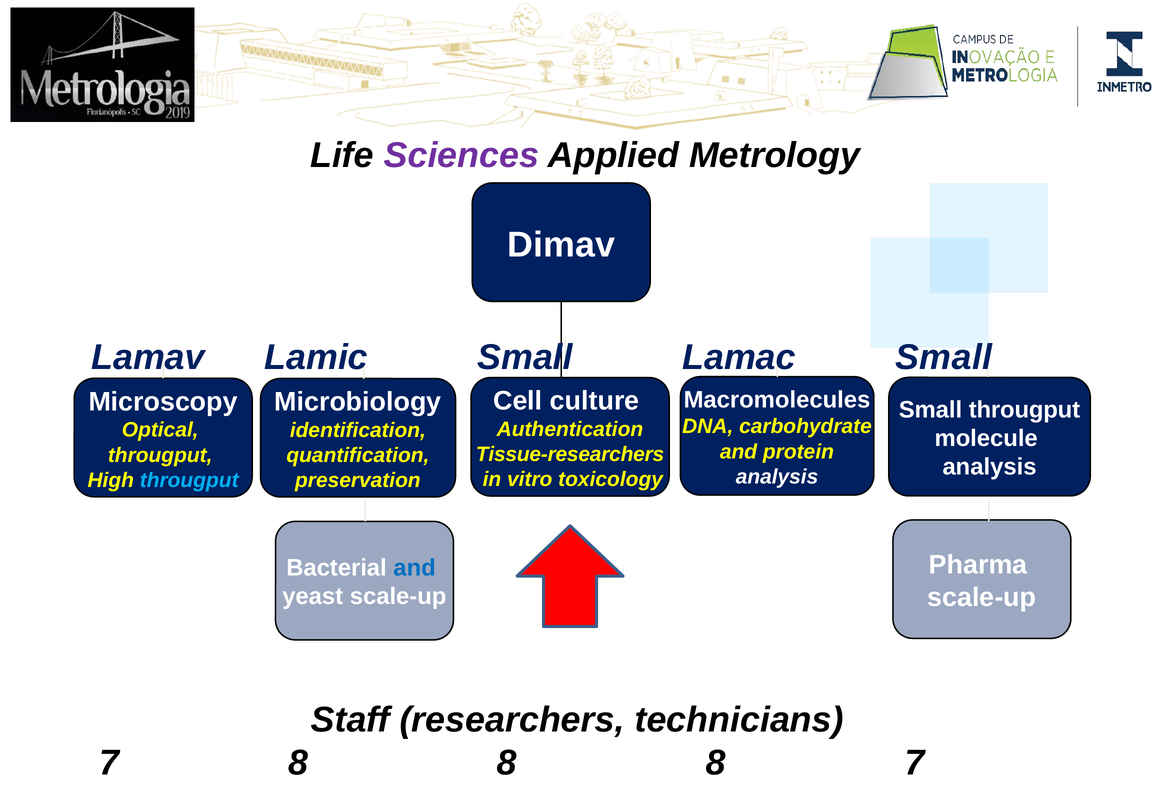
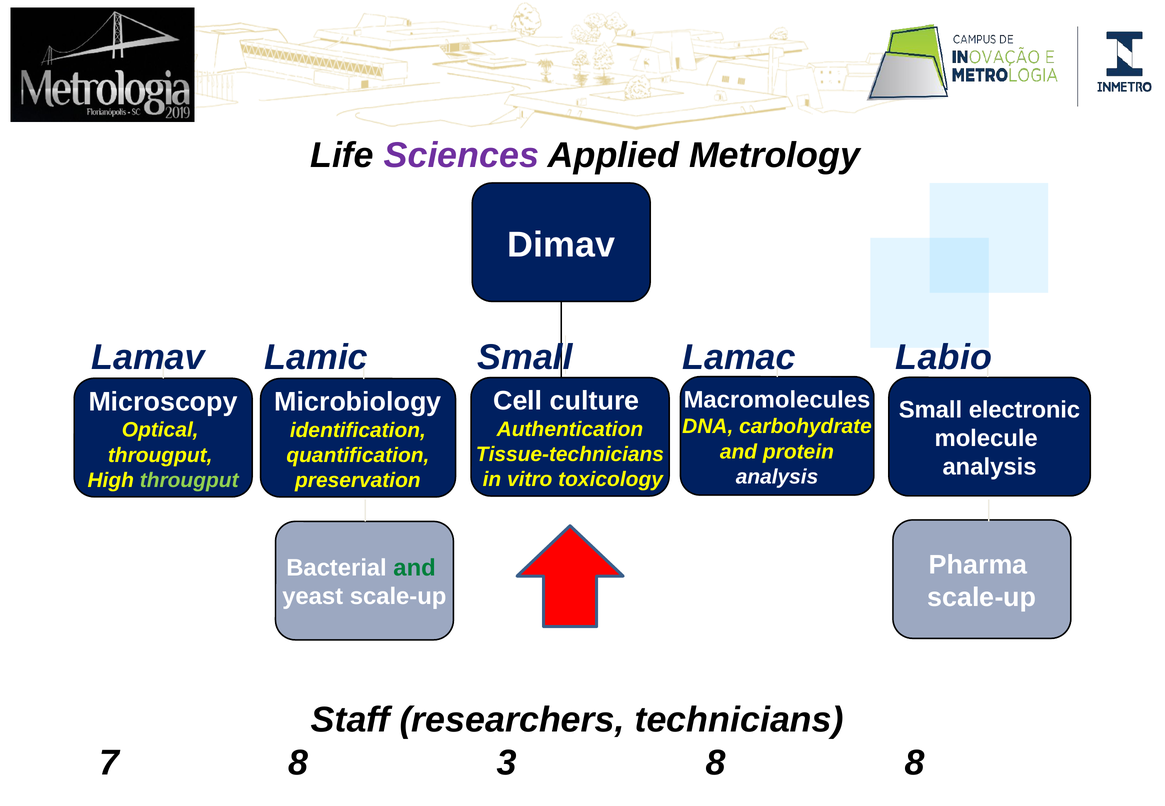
Lamac Small: Small -> Labio (944, 358)
Small througput: througput -> electronic (1024, 410)
Tissue-researchers: Tissue-researchers -> Tissue-technicians (570, 455)
througput colour: light blue -> light green (189, 481)
and colour: blue -> green (415, 568)
7 8 8: 8 -> 3 (507, 763)
8 7: 7 -> 8 (915, 763)
